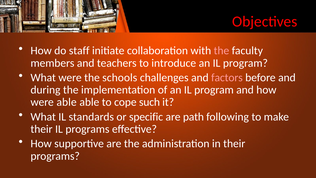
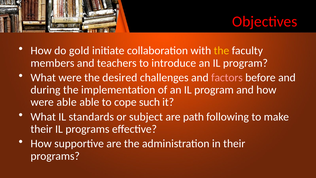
staff: staff -> gold (79, 51)
the colour: pink -> yellow (221, 51)
schools: schools -> desired (120, 77)
specific: specific -> subject (146, 117)
